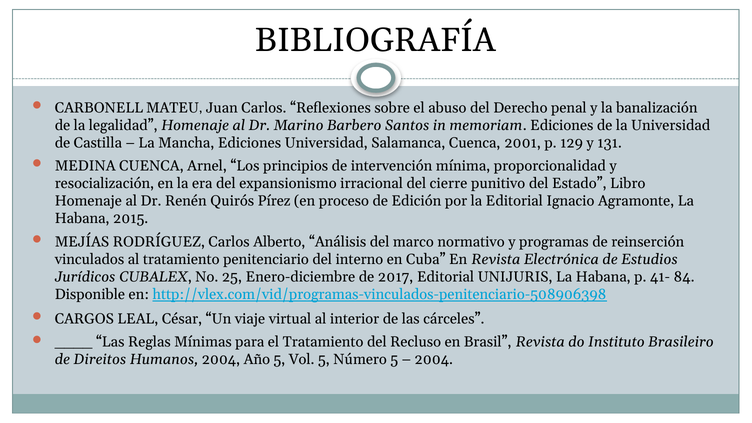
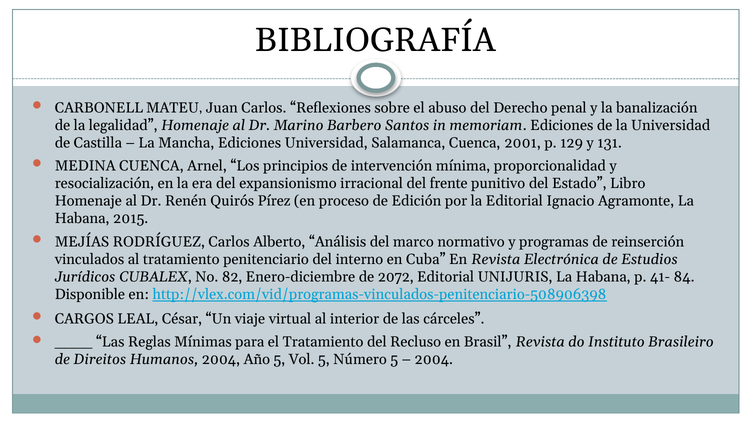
cierre: cierre -> frente (449, 184)
25: 25 -> 82 (232, 277)
2017: 2017 -> 2072 (396, 277)
